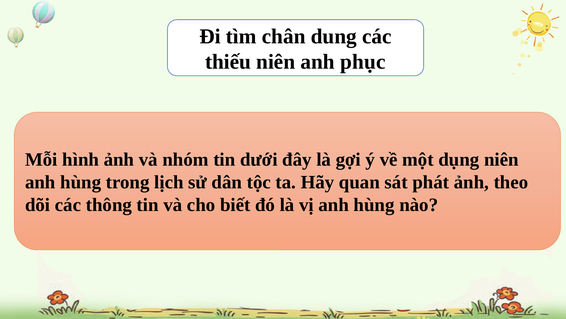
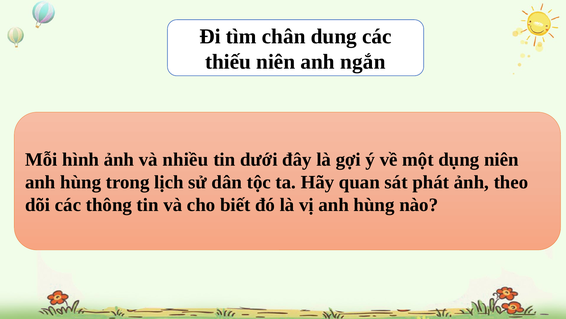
phục: phục -> ngắn (363, 62)
nhóm: nhóm -> nhiều (185, 159)
